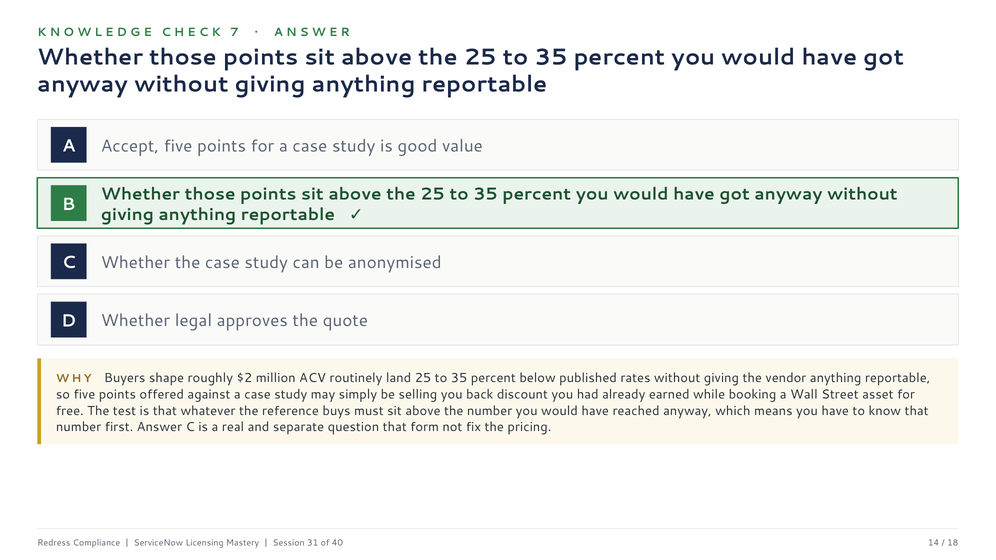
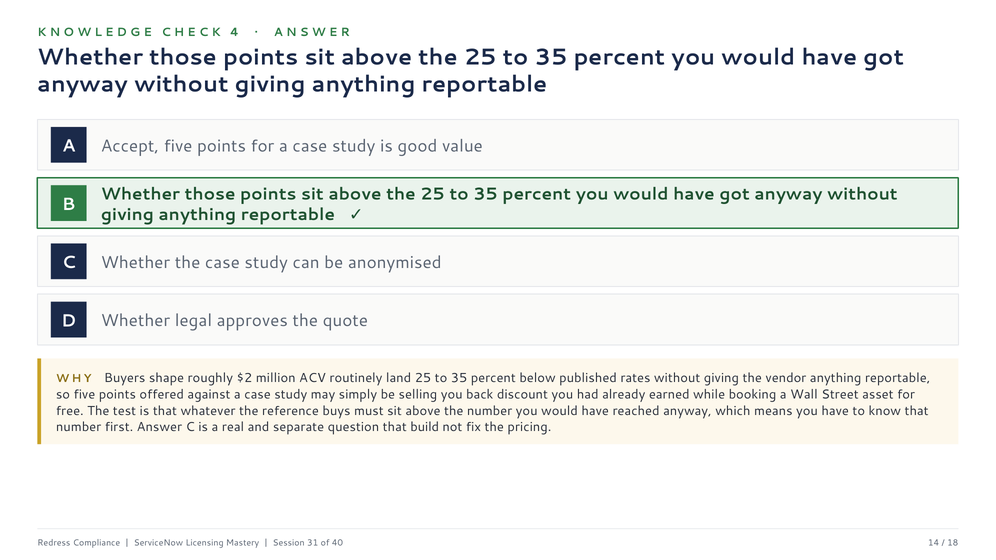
7: 7 -> 4 (234, 32)
form: form -> build (425, 427)
